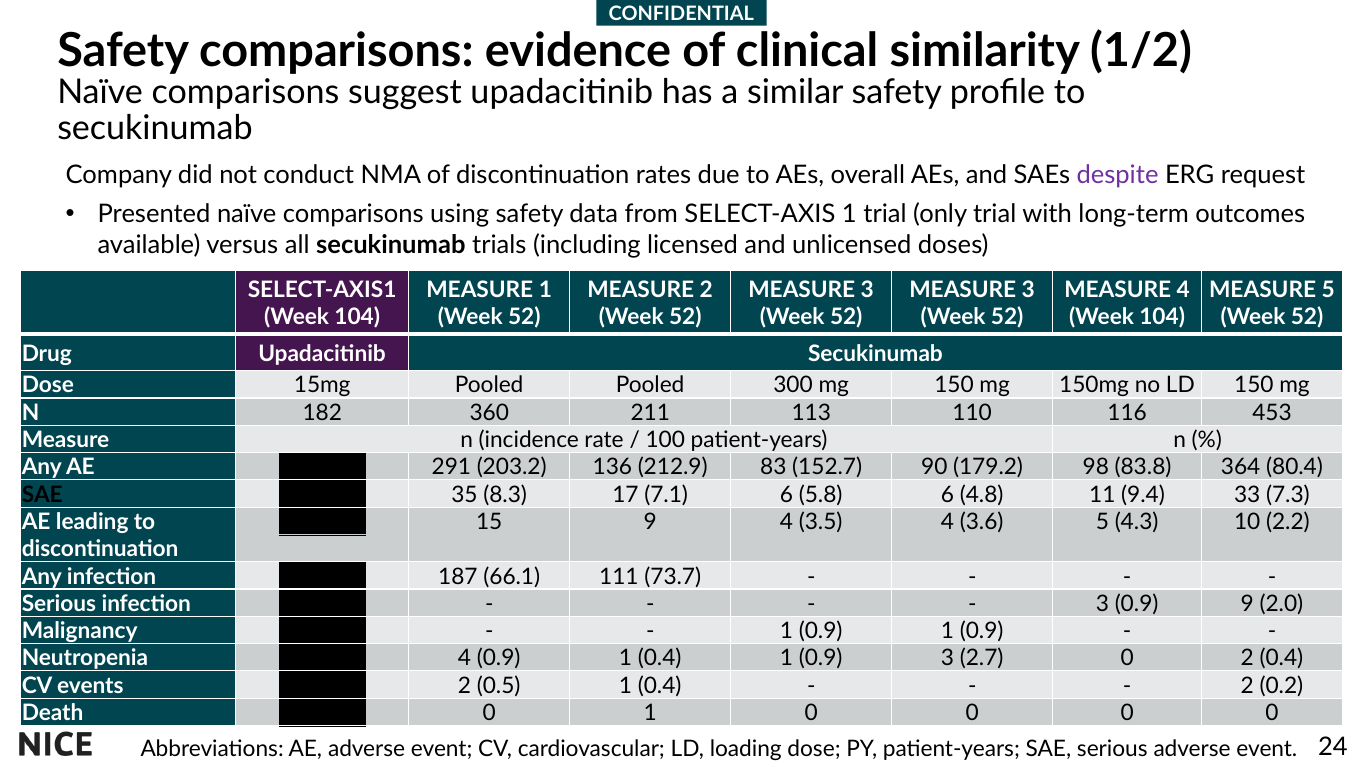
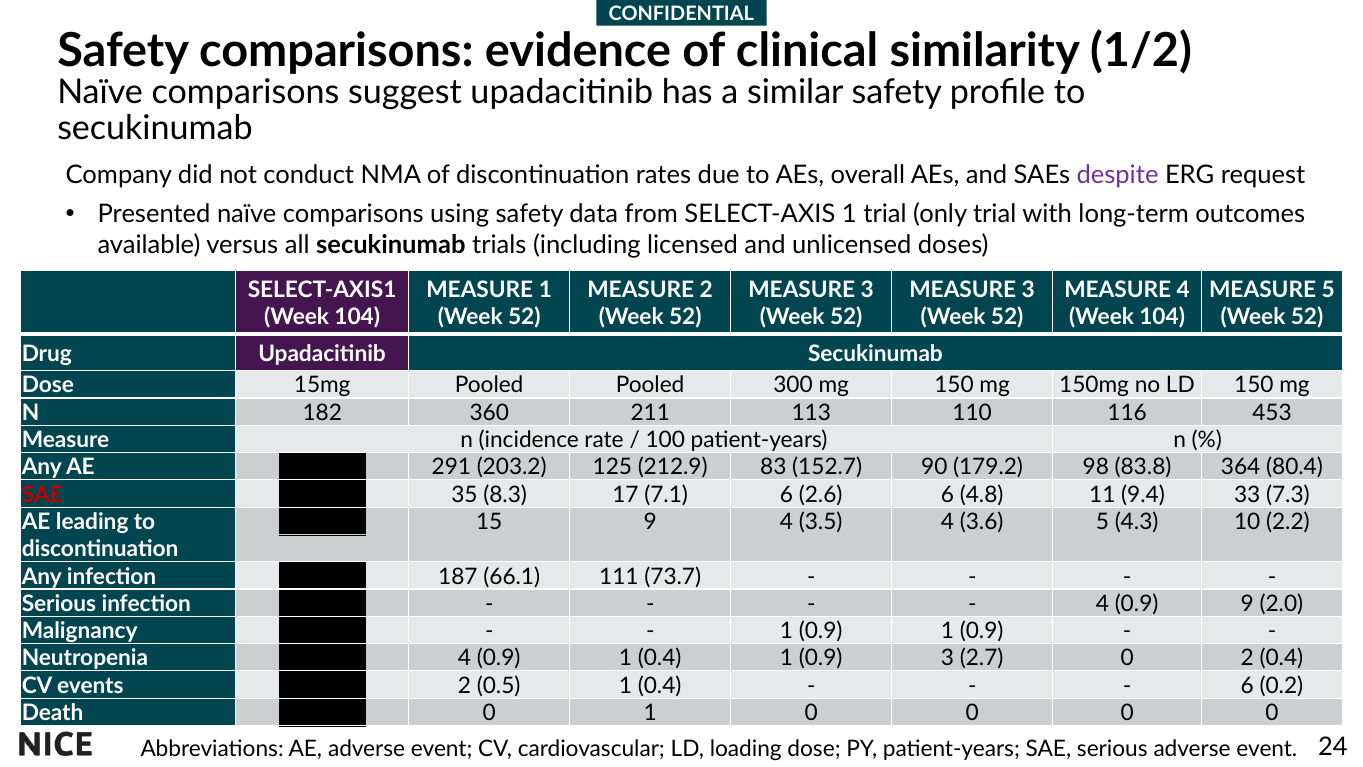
136: 136 -> 125 (612, 467)
SAE colour: black -> red (42, 494)
5.8: 5.8 -> 2.6 (821, 494)
3: 3 -> 4 (1102, 604)
2: 2 -> 6 (1247, 685)
